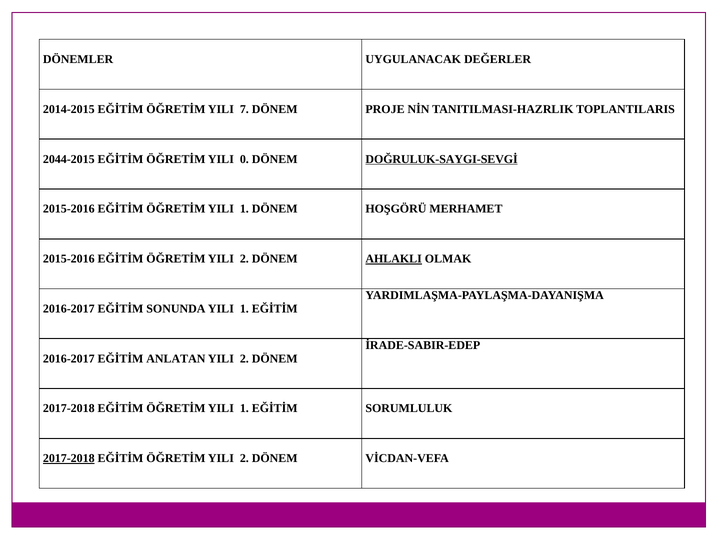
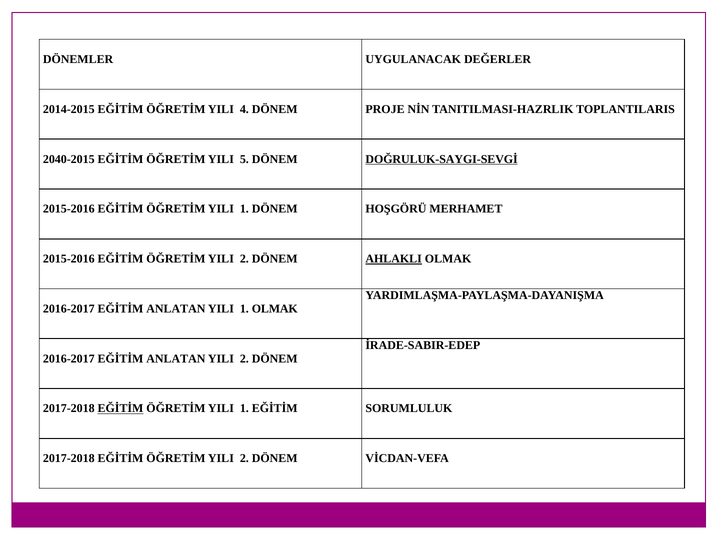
7: 7 -> 4 (244, 109)
2044-2015: 2044-2015 -> 2040-2015 (69, 159)
0: 0 -> 5 (244, 159)
SONUNDA: SONUNDA -> ANLATAN (176, 308)
EĞİTİM: EĞİTİM -> OLMAK (275, 308)
EĞİTİM underline: none -> present (120, 408)
2017-2018 underline: present -> none (69, 458)
